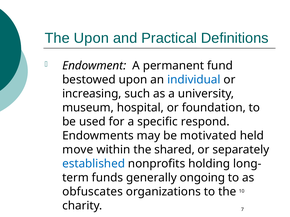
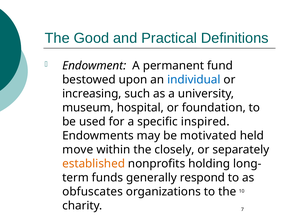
The Upon: Upon -> Good (91, 38)
respond: respond -> inspired (205, 122)
shared: shared -> closely (174, 150)
established colour: blue -> orange (94, 164)
ongoing: ongoing -> respond (202, 178)
